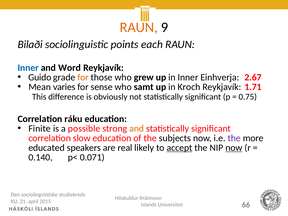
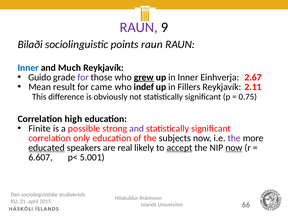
RAUN colour: orange -> purple (139, 27)
points each: each -> raun (152, 44)
Word: Word -> Much (70, 68)
for colour: orange -> purple (83, 77)
grew underline: none -> present (144, 77)
varies: varies -> result (64, 87)
sense: sense -> came (102, 87)
samt: samt -> indef (144, 87)
Kroch: Kroch -> Fillers (189, 87)
1.71: 1.71 -> 2.11 (253, 87)
ráku: ráku -> high (73, 119)
and colour: orange -> purple (137, 128)
slow: slow -> only (82, 138)
educated underline: none -> present (47, 148)
0.140: 0.140 -> 6.607 (41, 157)
0.071: 0.071 -> 5.001 (92, 157)
